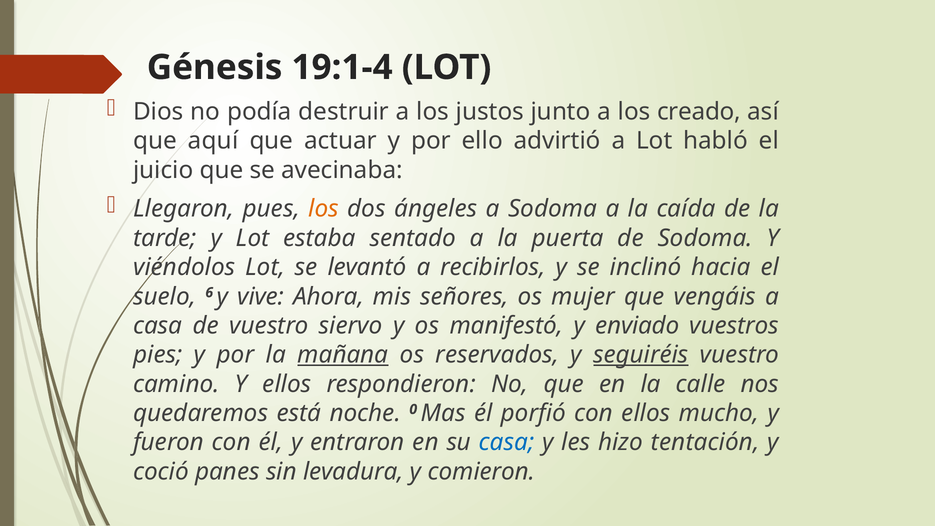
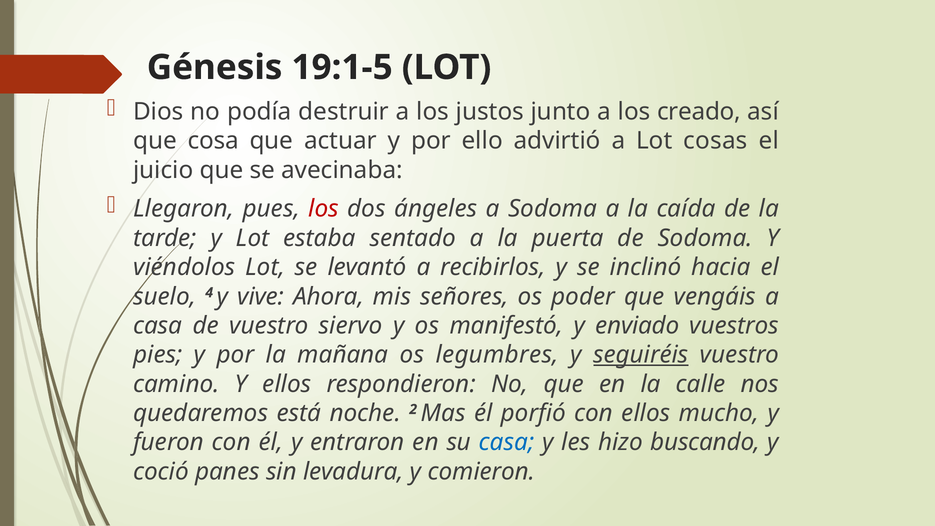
19:1-4: 19:1-4 -> 19:1-5 (342, 67)
aquí: aquí -> cosa (213, 141)
habló: habló -> cosas (715, 141)
los colour: orange -> red (324, 209)
6: 6 -> 4 (209, 293)
mujer: mujer -> poder (583, 296)
mañana underline: present -> none (343, 355)
reservados: reservados -> legumbres (497, 355)
0: 0 -> 2 (413, 409)
tentación: tentación -> buscando (705, 442)
